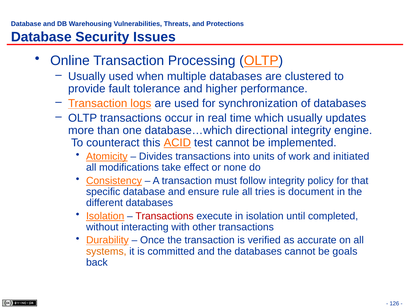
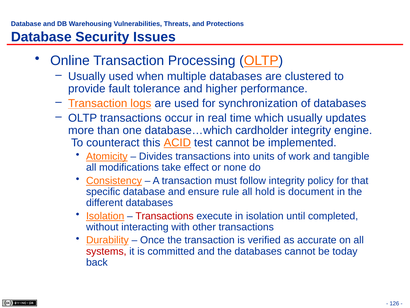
directional: directional -> cardholder (262, 130)
initiated: initiated -> tangible (351, 156)
tries: tries -> hold (265, 191)
systems colour: orange -> red (106, 251)
goals: goals -> today (345, 251)
